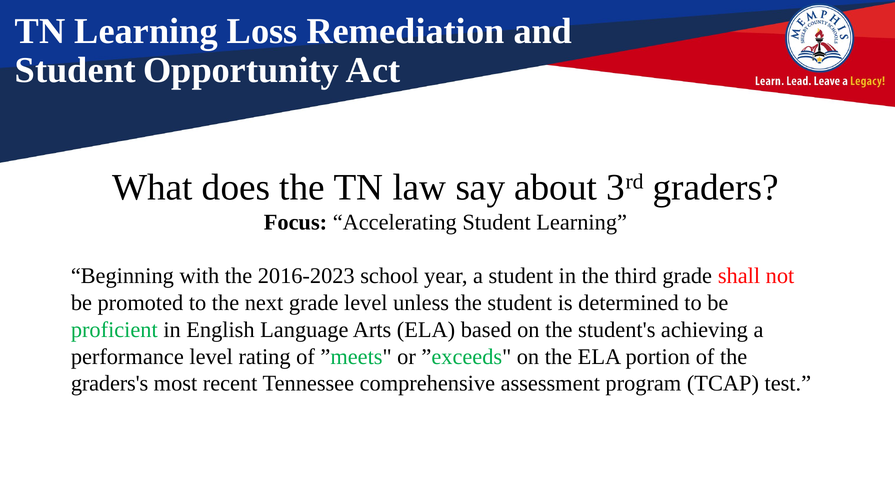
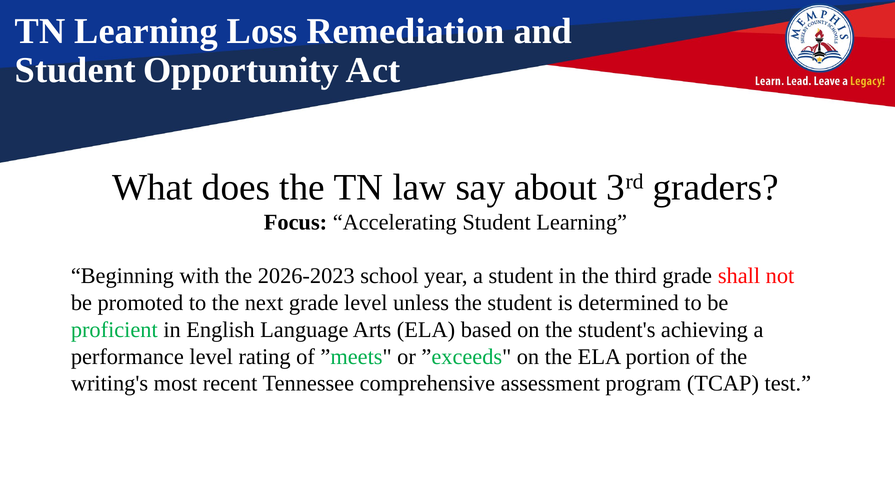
2016-2023: 2016-2023 -> 2026-2023 (306, 276)
graders's: graders's -> writing's (110, 383)
